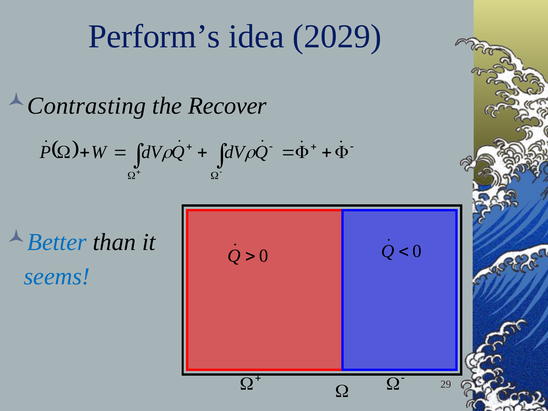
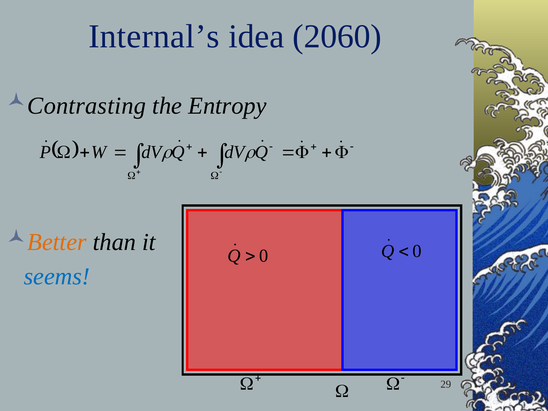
Perform’s: Perform’s -> Internal’s (154, 37)
2029: 2029 -> 2060 (337, 37)
Recover: Recover -> Entropy (227, 106)
Better colour: blue -> orange (57, 242)
